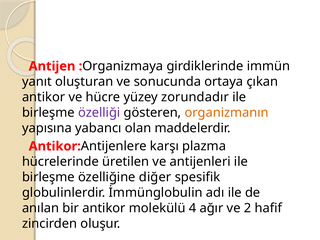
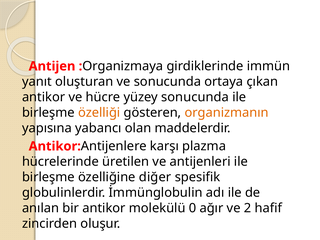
yüzey zorundadır: zorundadır -> sonucunda (195, 97)
özelliği colour: purple -> orange (99, 113)
4: 4 -> 0 (193, 208)
